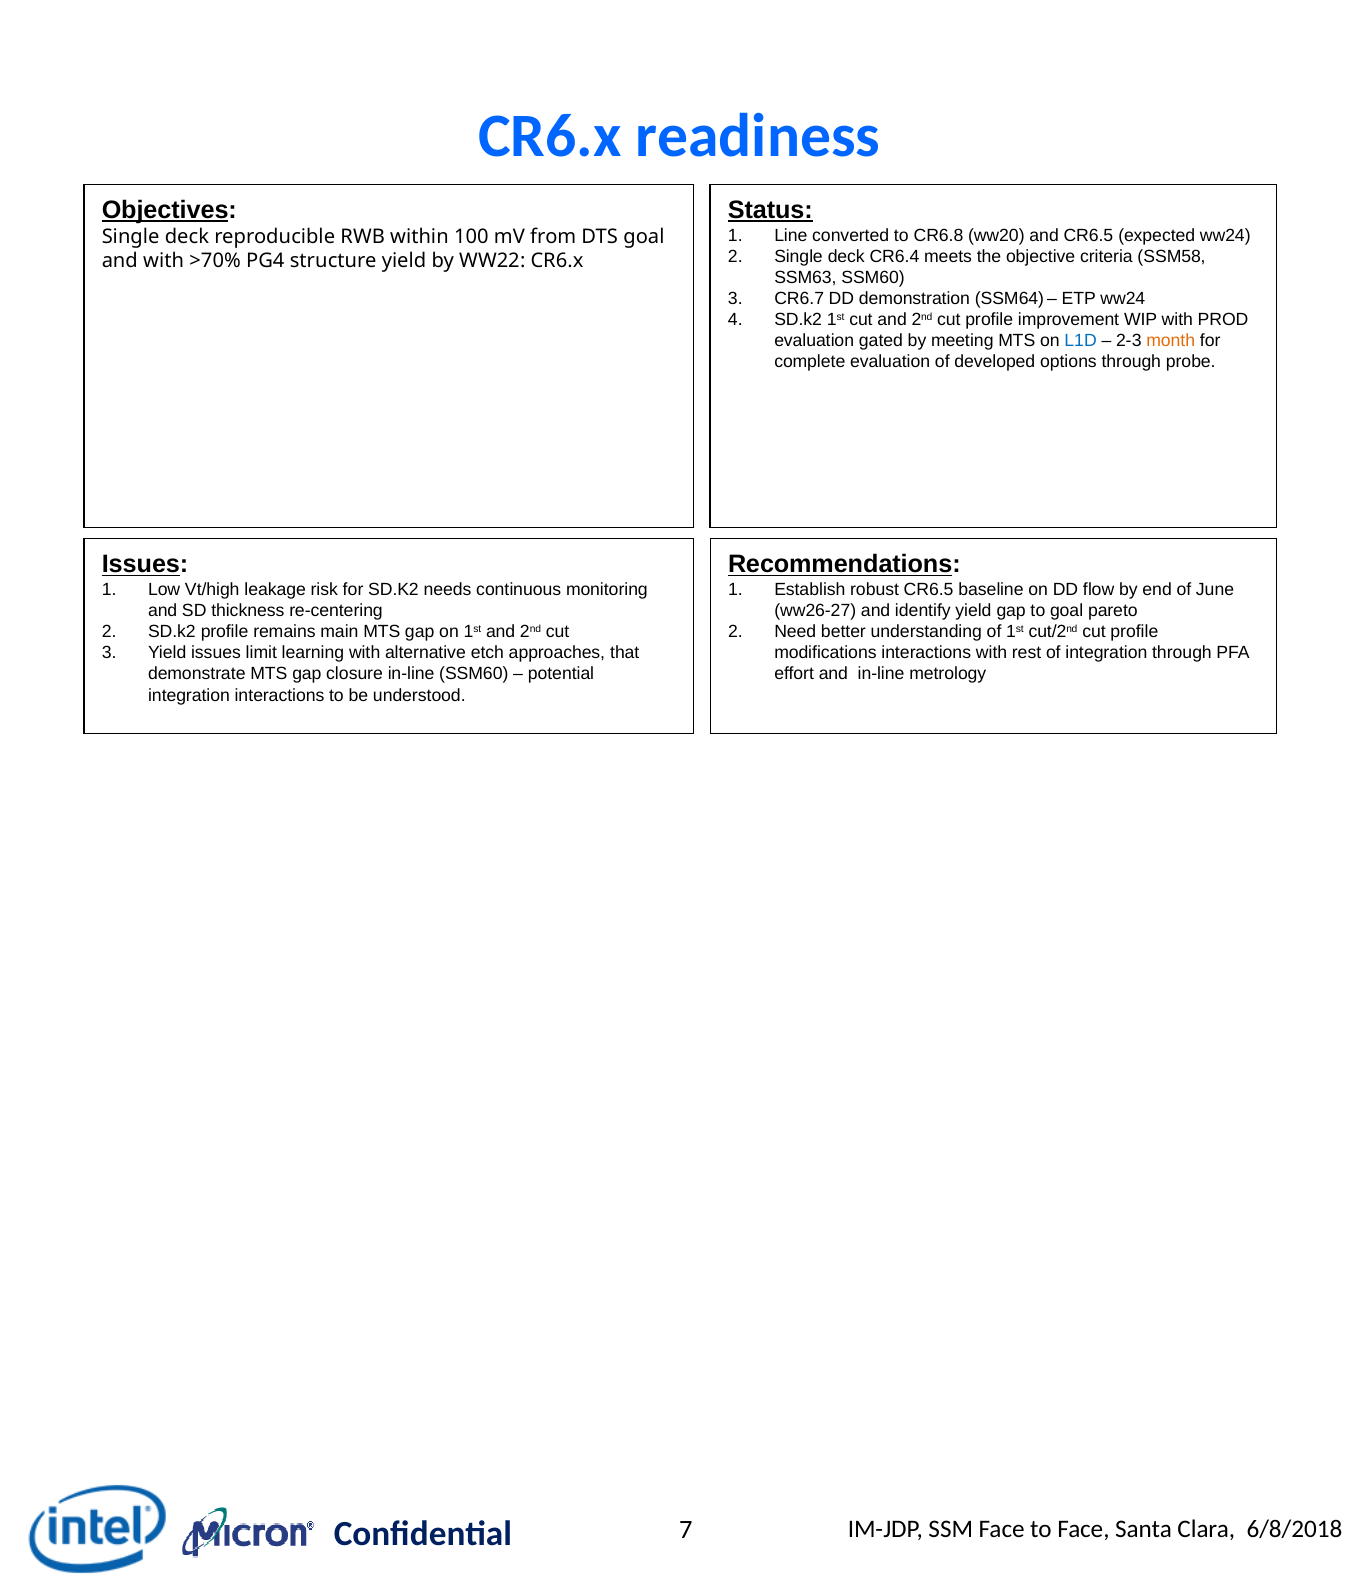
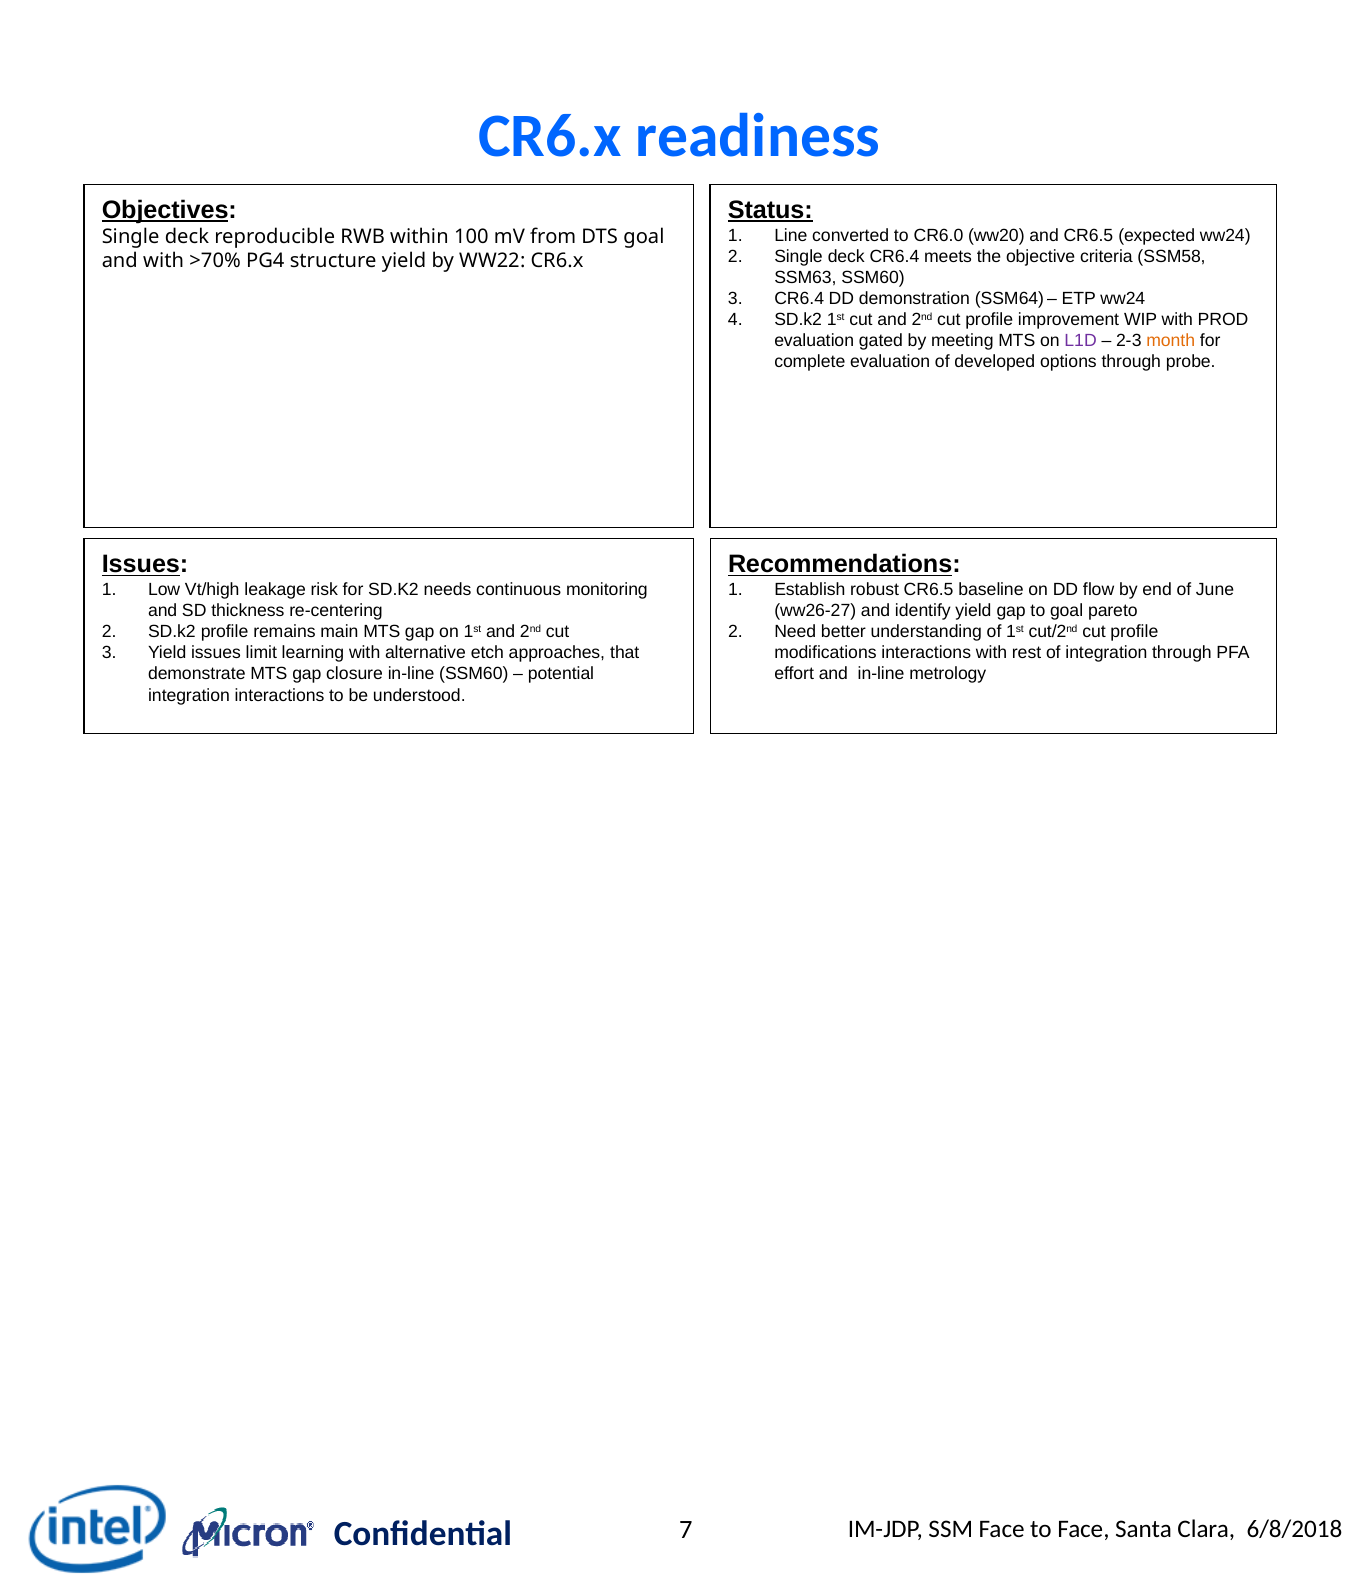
CR6.8: CR6.8 -> CR6.0 (939, 235)
CR6.7: CR6.7 -> CR6.4 (799, 299)
L1D colour: blue -> purple (1081, 341)
